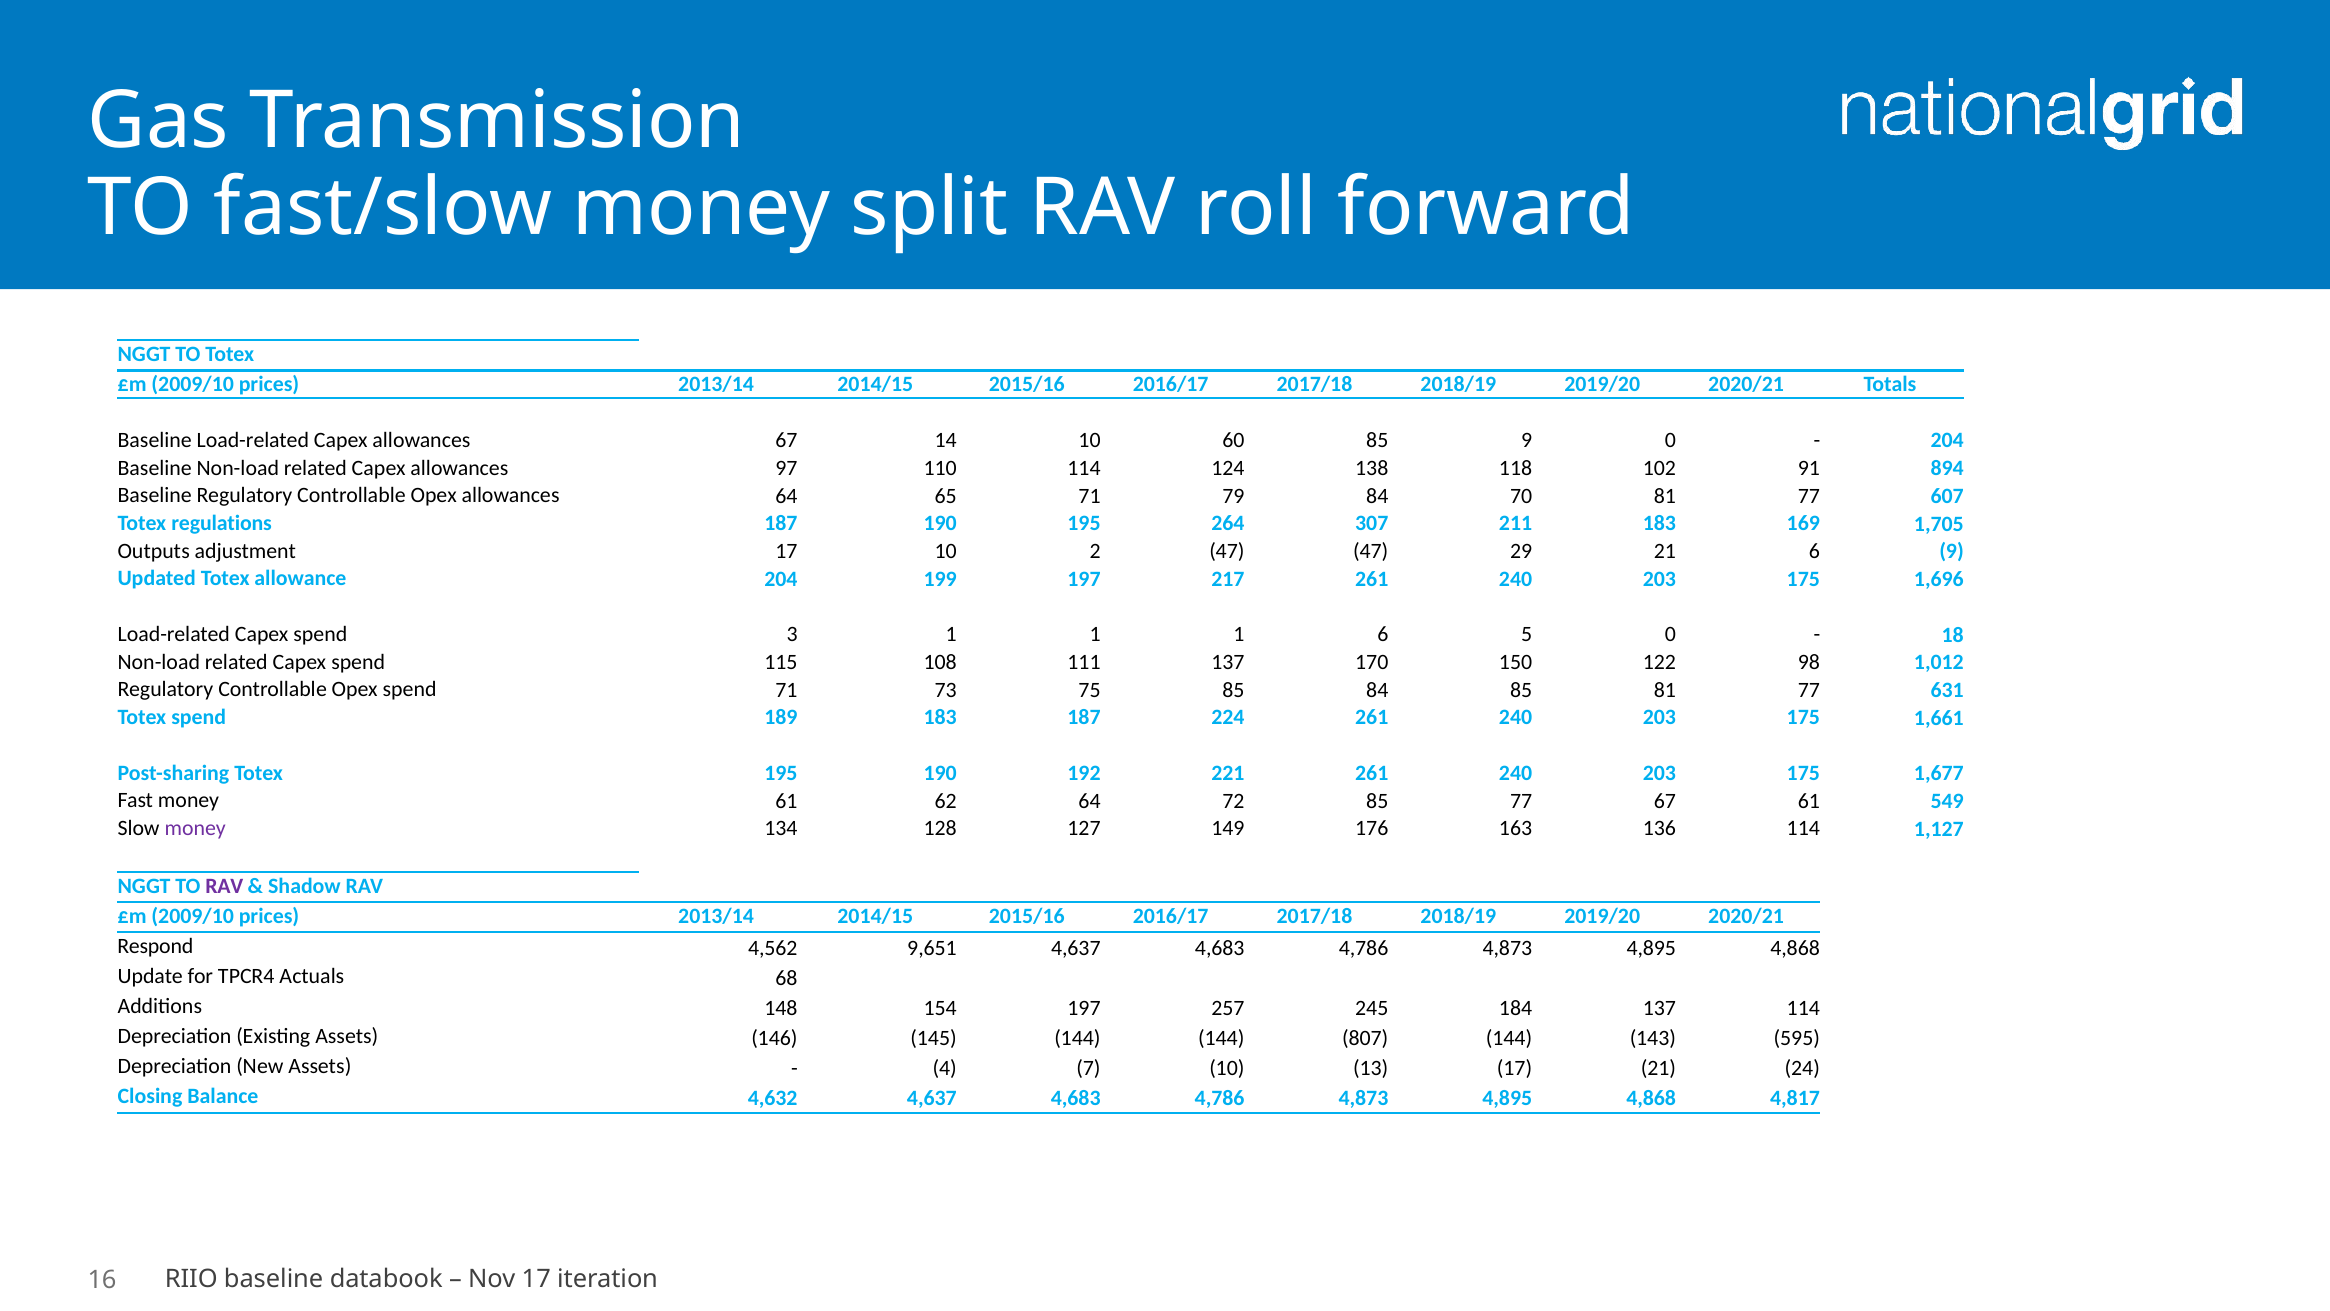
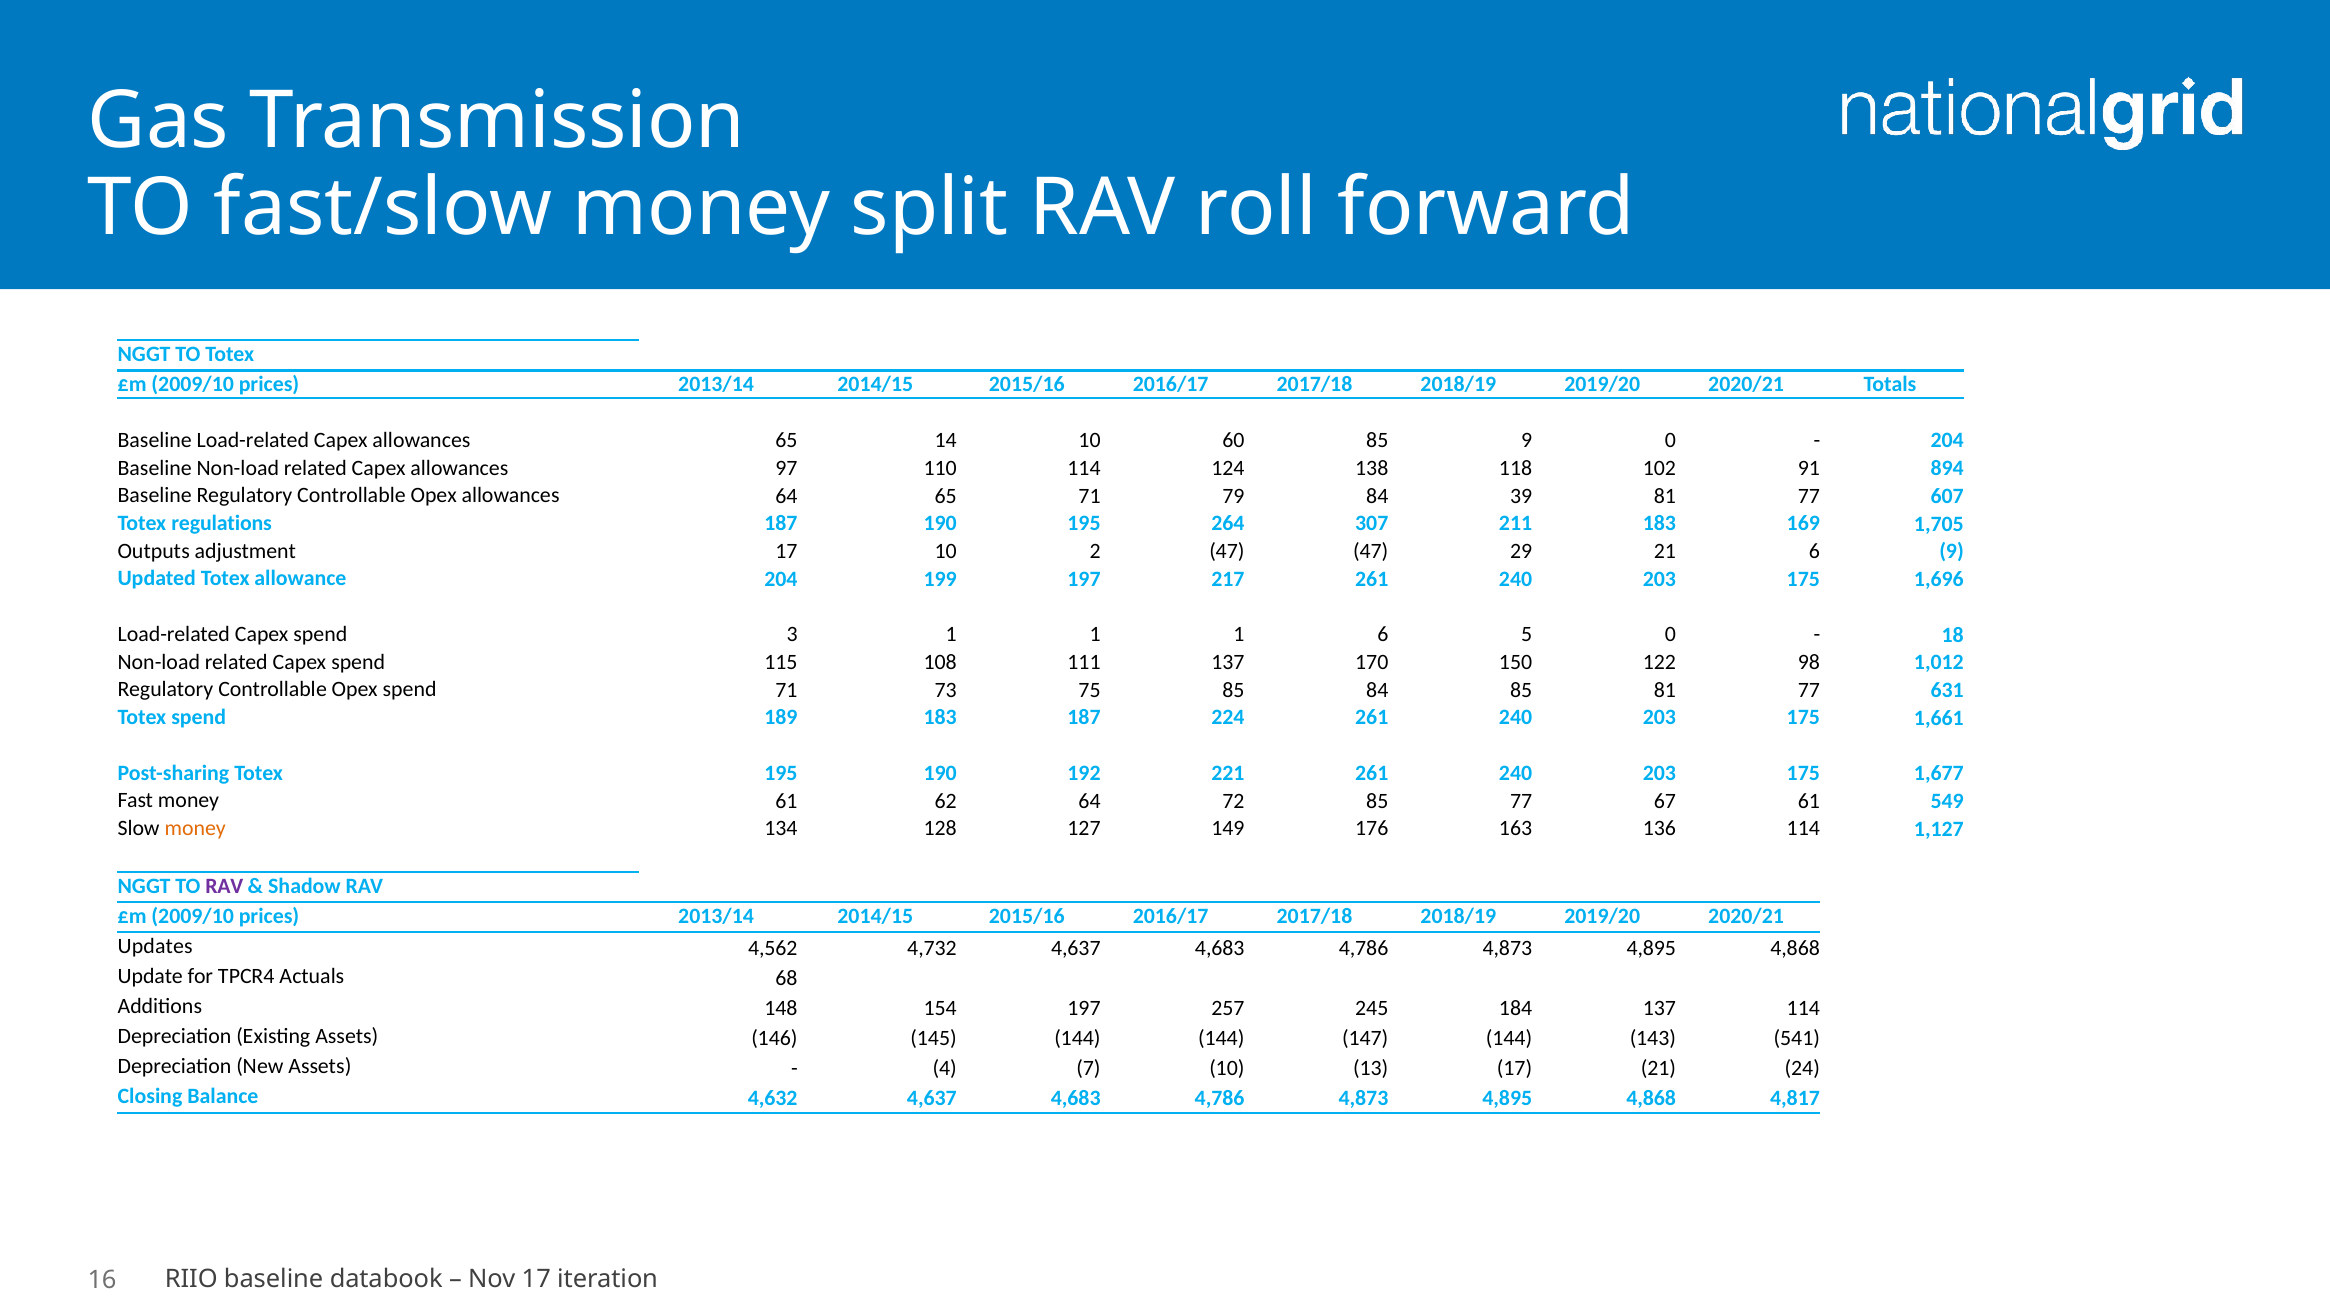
allowances 67: 67 -> 65 (786, 440)
70: 70 -> 39 (1521, 496)
money colour: purple -> orange (195, 828)
Respond: Respond -> Updates (155, 946)
9,651: 9,651 -> 4,732 (932, 947)
807: 807 -> 147 (1365, 1038)
595: 595 -> 541 (1797, 1038)
